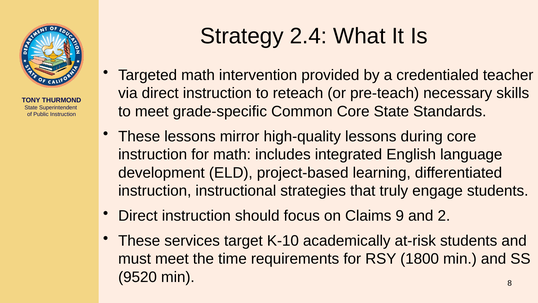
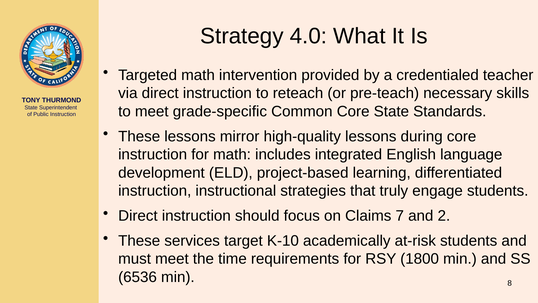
2.4: 2.4 -> 4.0 (308, 36)
9: 9 -> 7 (400, 216)
9520: 9520 -> 6536 (138, 277)
